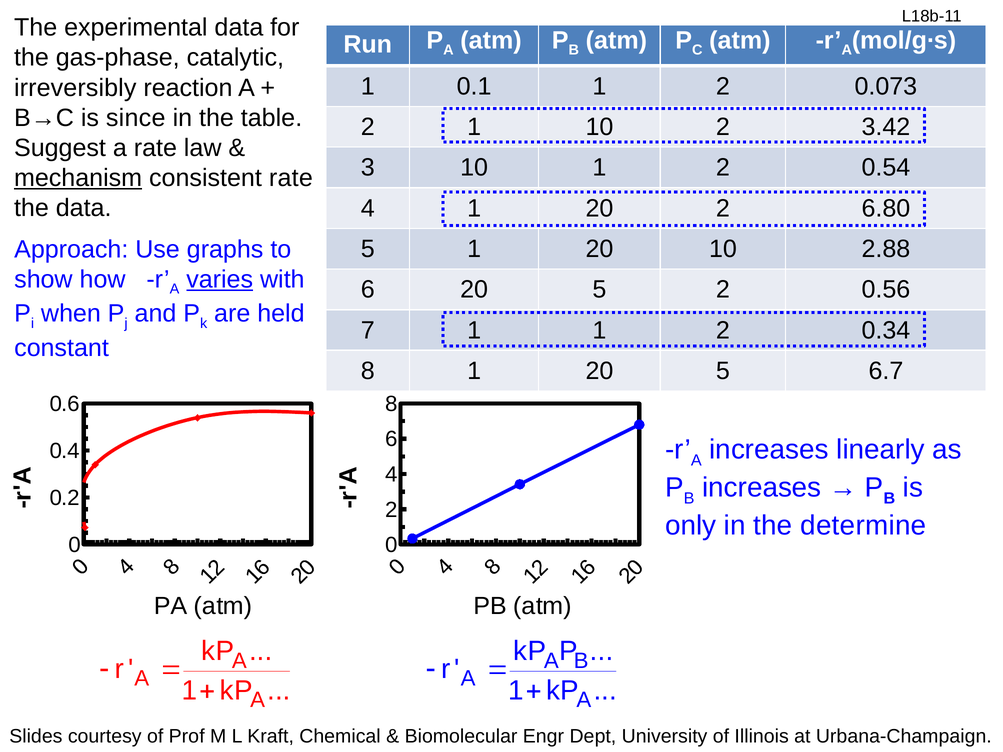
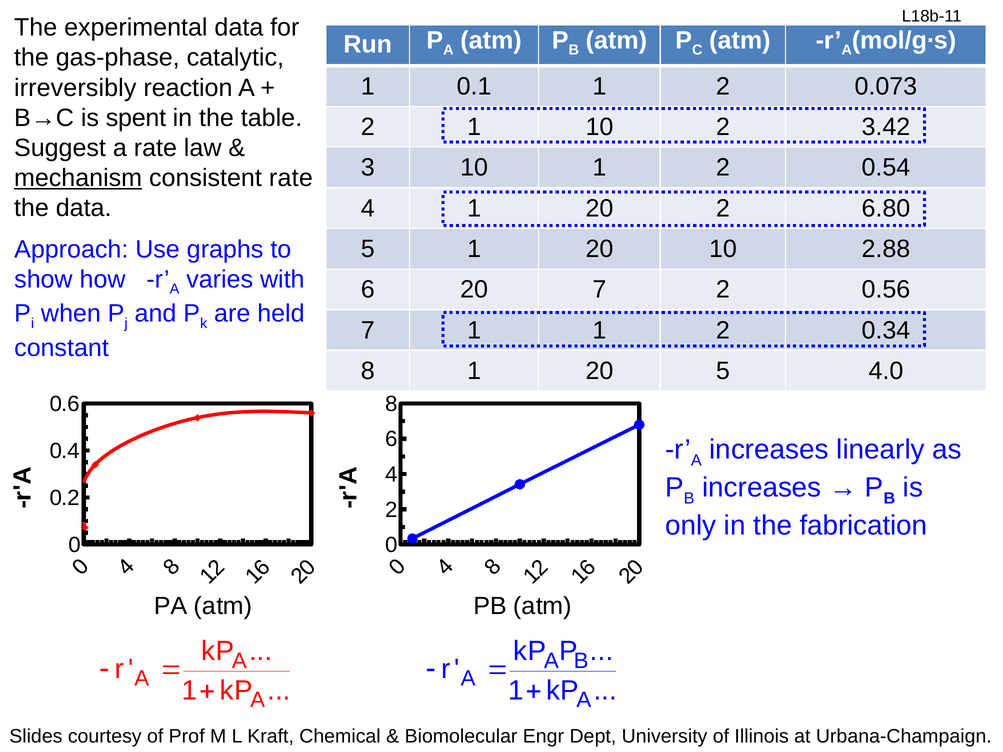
since: since -> spent (136, 118)
varies underline: present -> none (220, 280)
6 20 5: 5 -> 7 (599, 290)
6.7: 6.7 -> 4.0 (886, 371)
determine: determine -> fabrication (864, 526)
